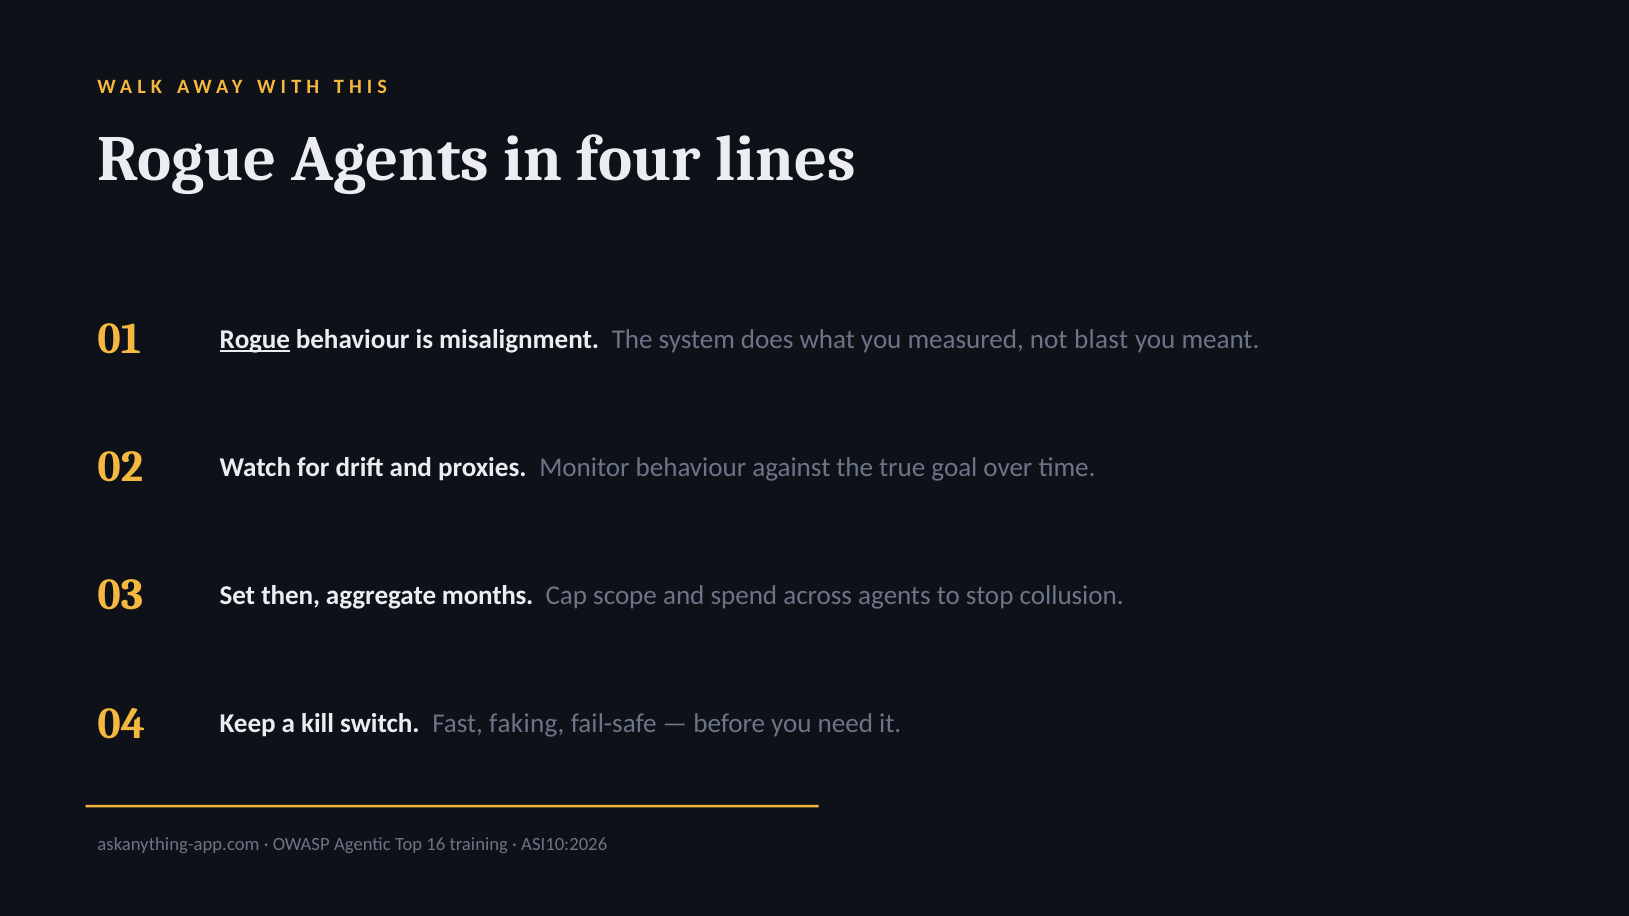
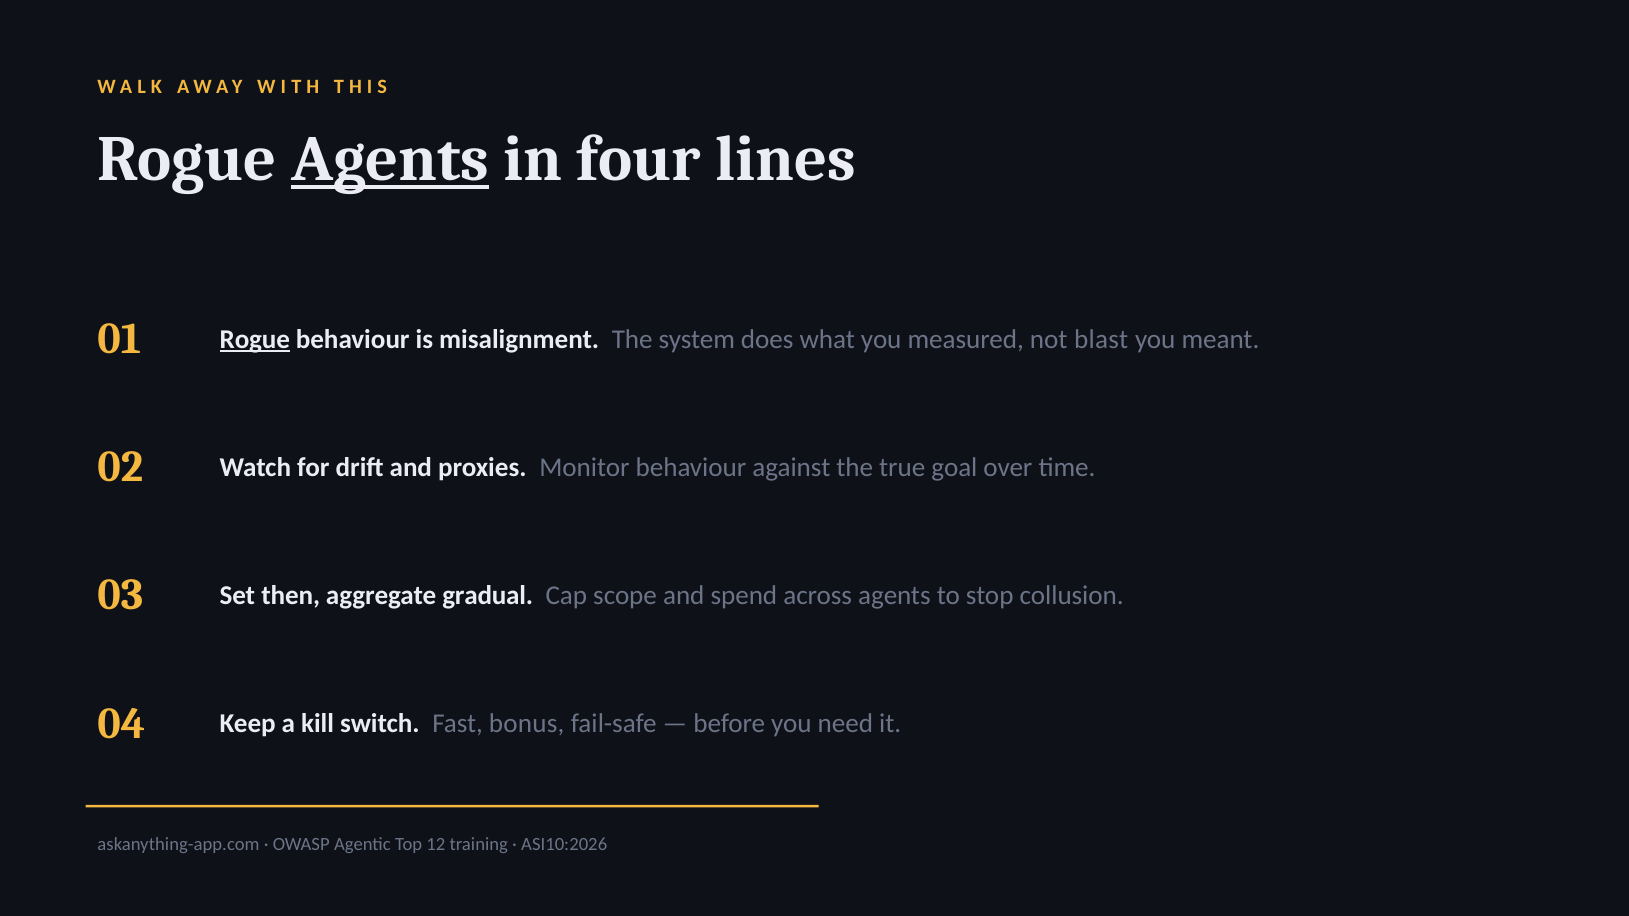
Agents underline: none -> present (390, 159)
months: months -> gradual (488, 596)
faking: faking -> bonus (527, 724)
16: 16 -> 12 (436, 844)
